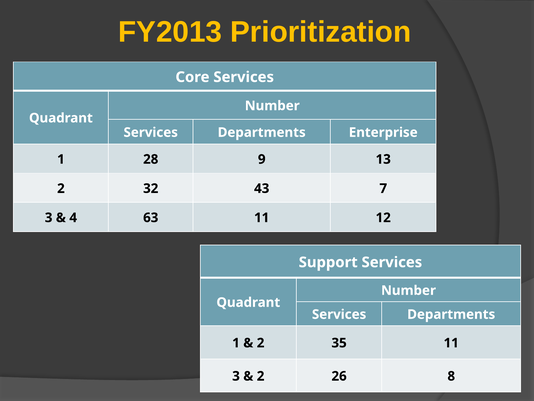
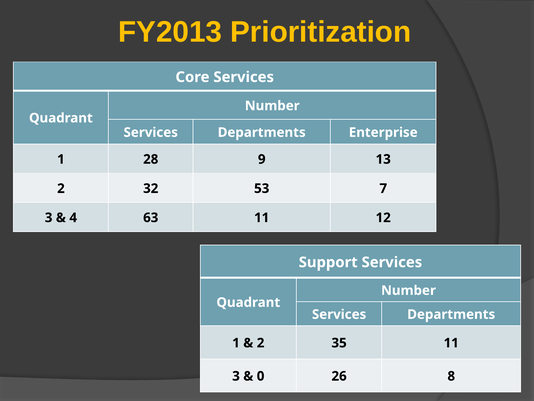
43: 43 -> 53 (262, 188)
2: 2 -> 0 (261, 376)
